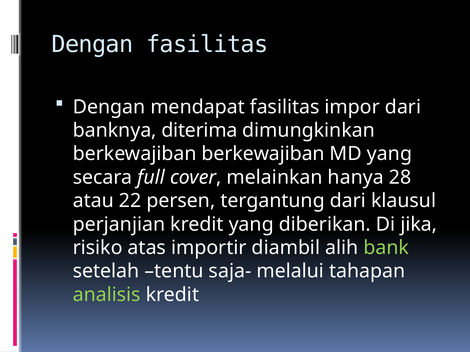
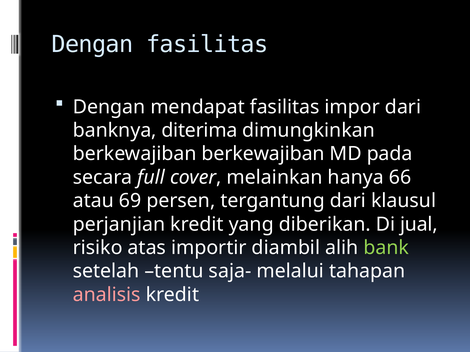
MD yang: yang -> pada (390, 154)
28: 28 -> 66 (400, 178)
22: 22 -> 69 (130, 201)
jika: jika -> jual (419, 225)
analisis colour: light green -> pink (107, 295)
